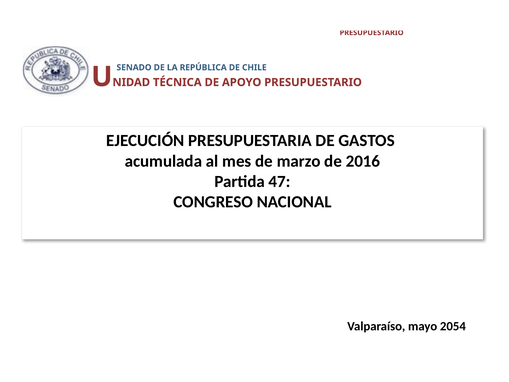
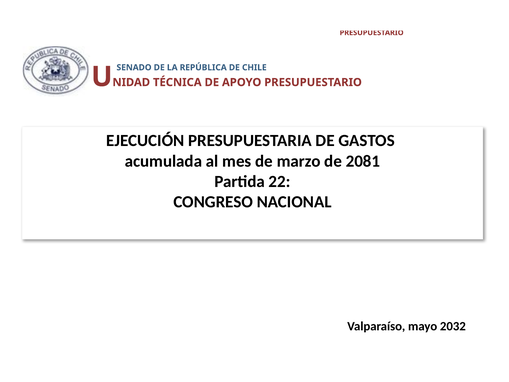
2016: 2016 -> 2081 (363, 161)
47: 47 -> 22 (280, 181)
2054: 2054 -> 2032 (453, 326)
